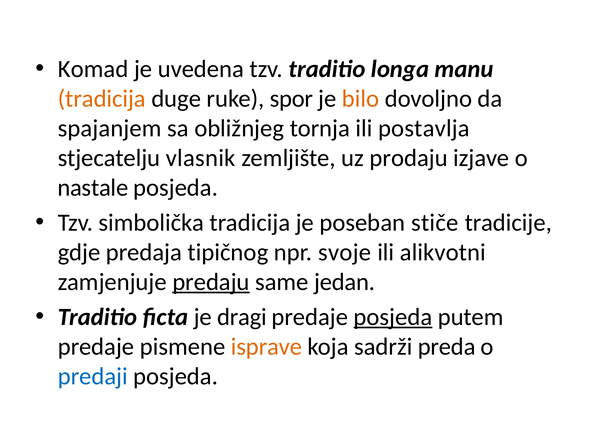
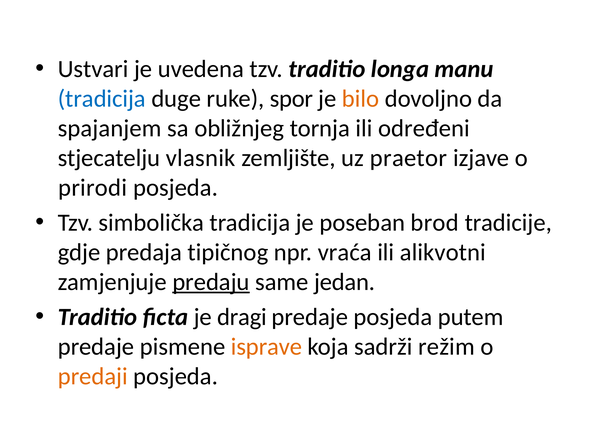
Komad: Komad -> Ustvari (93, 69)
tradicija colour: orange -> blue (102, 99)
postavlja: postavlja -> određeni (424, 128)
prodaju: prodaju -> praetor (408, 158)
nastale: nastale -> prirodi (93, 188)
stiče: stiče -> brod (435, 222)
svoje: svoje -> vraća (345, 252)
posjeda underline: present -> none (393, 317)
preda: preda -> režim (446, 346)
predaji colour: blue -> orange (93, 376)
